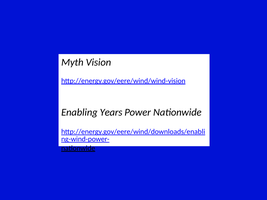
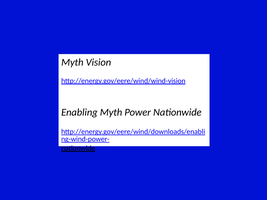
Enabling Years: Years -> Myth (111, 112)
